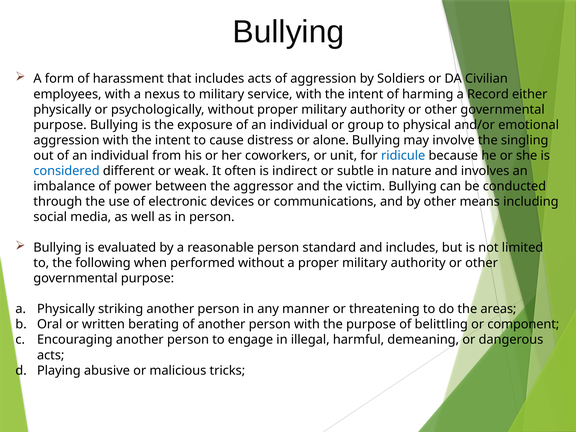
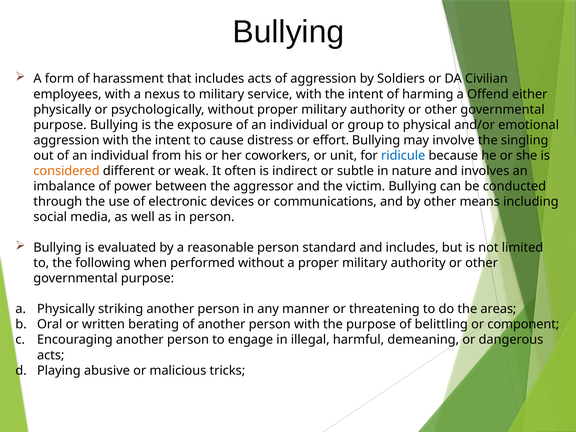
Record: Record -> Offend (488, 94)
alone: alone -> effort (331, 140)
considered colour: blue -> orange (67, 171)
